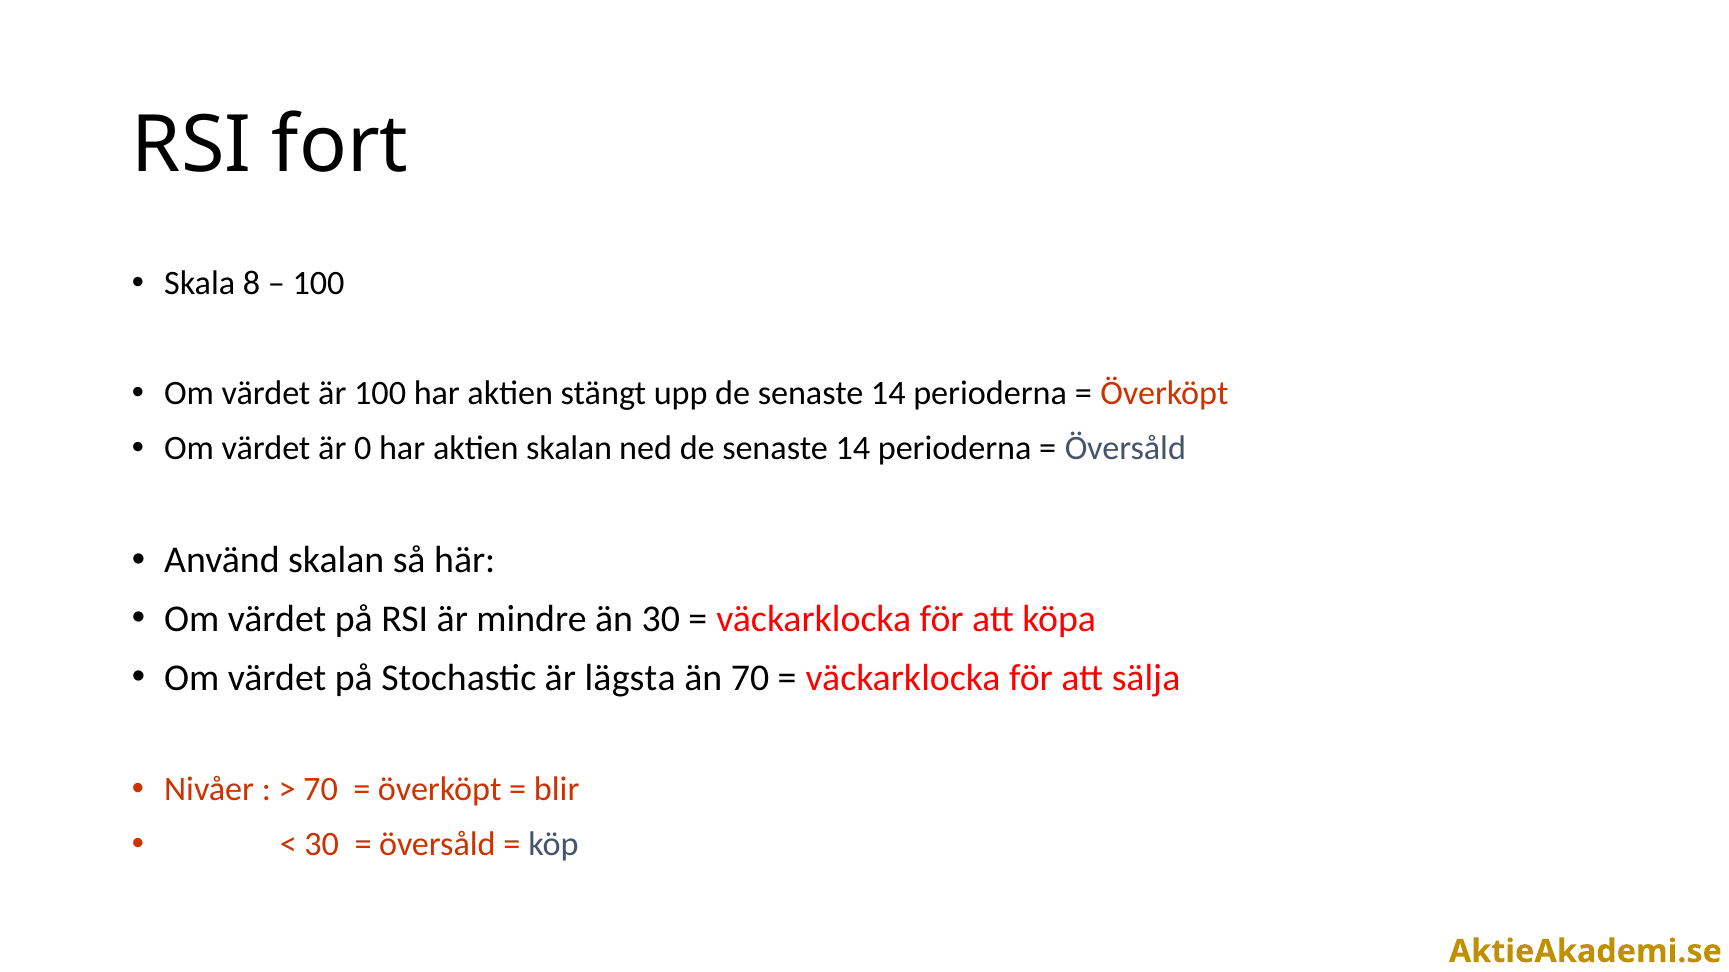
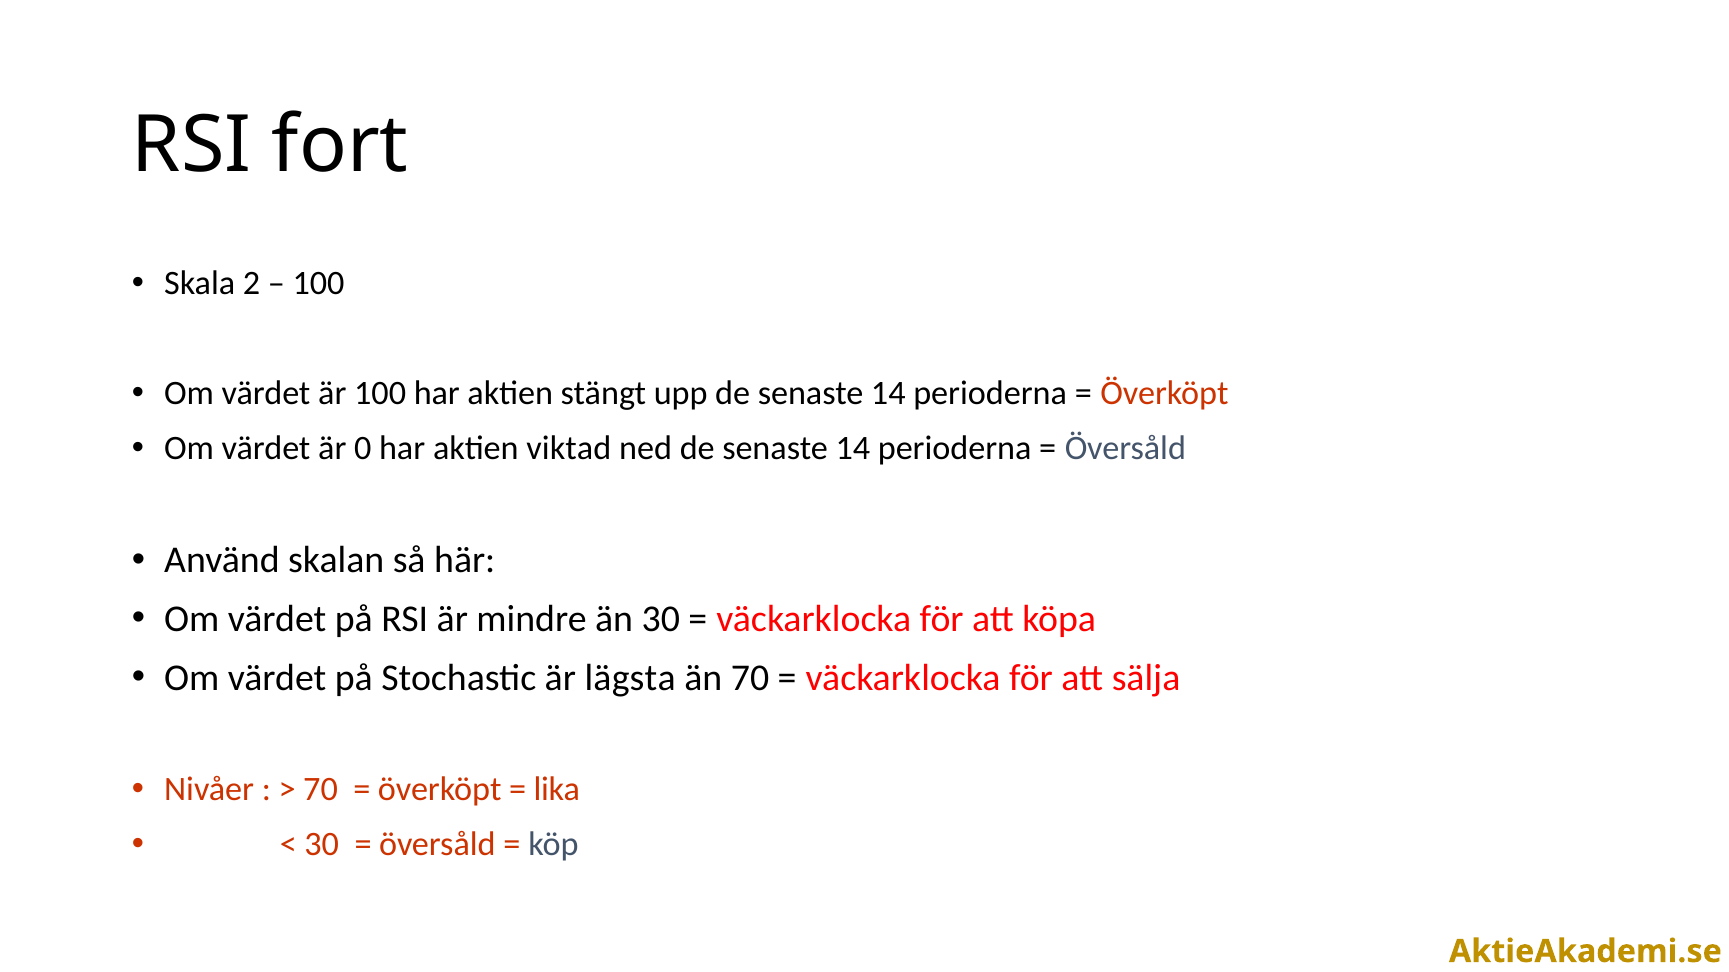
8: 8 -> 2 (252, 284)
aktien skalan: skalan -> viktad (569, 449)
blir: blir -> lika (557, 790)
